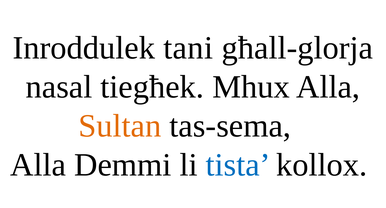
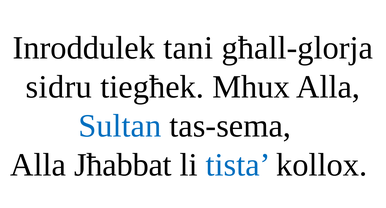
nasal: nasal -> sidru (59, 87)
Sultan colour: orange -> blue (120, 126)
Demmi: Demmi -> Jħabbat (123, 165)
